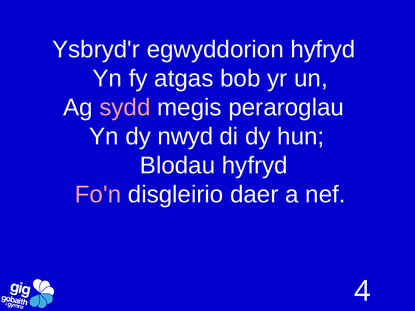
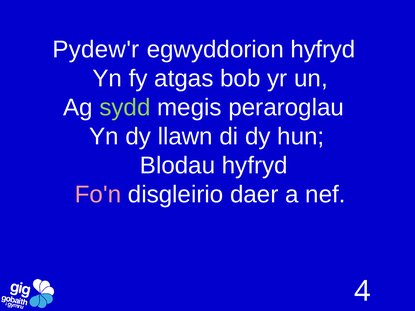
Ysbryd'r: Ysbryd'r -> Pydew'r (96, 49)
sydd colour: pink -> light green (125, 108)
nwyd: nwyd -> llawn (185, 137)
